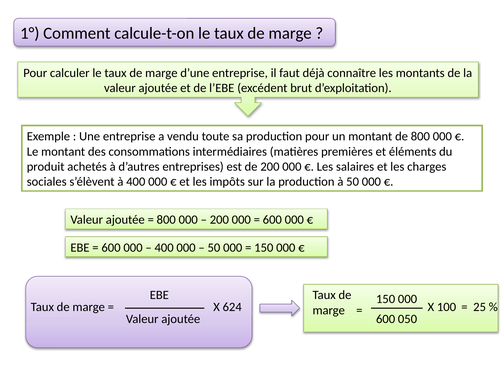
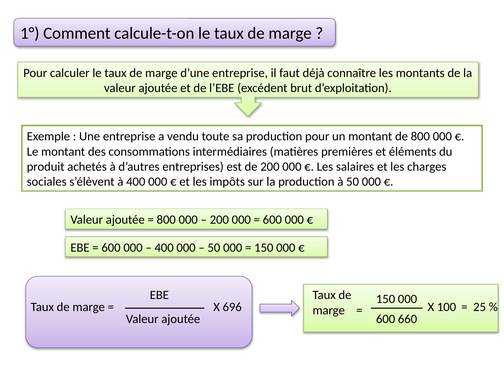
624: 624 -> 696 (232, 307)
050: 050 -> 660 (408, 319)
